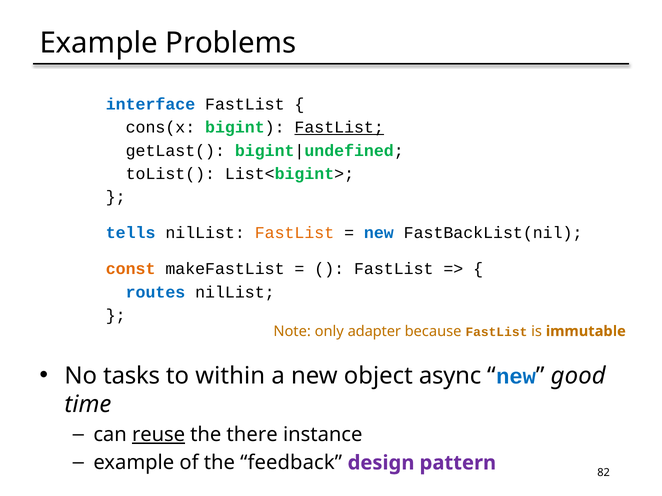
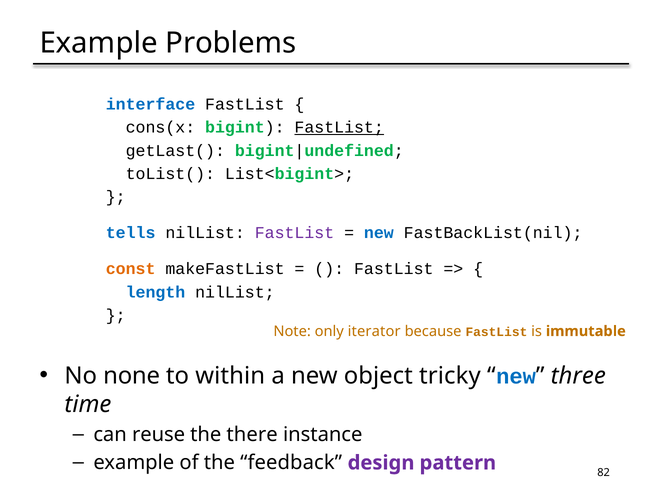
FastList colour: orange -> purple (294, 233)
routes: routes -> length (155, 292)
adapter: adapter -> iterator (374, 332)
tasks: tasks -> none (132, 376)
async: async -> tricky (450, 376)
good: good -> three (578, 376)
reuse underline: present -> none (159, 435)
